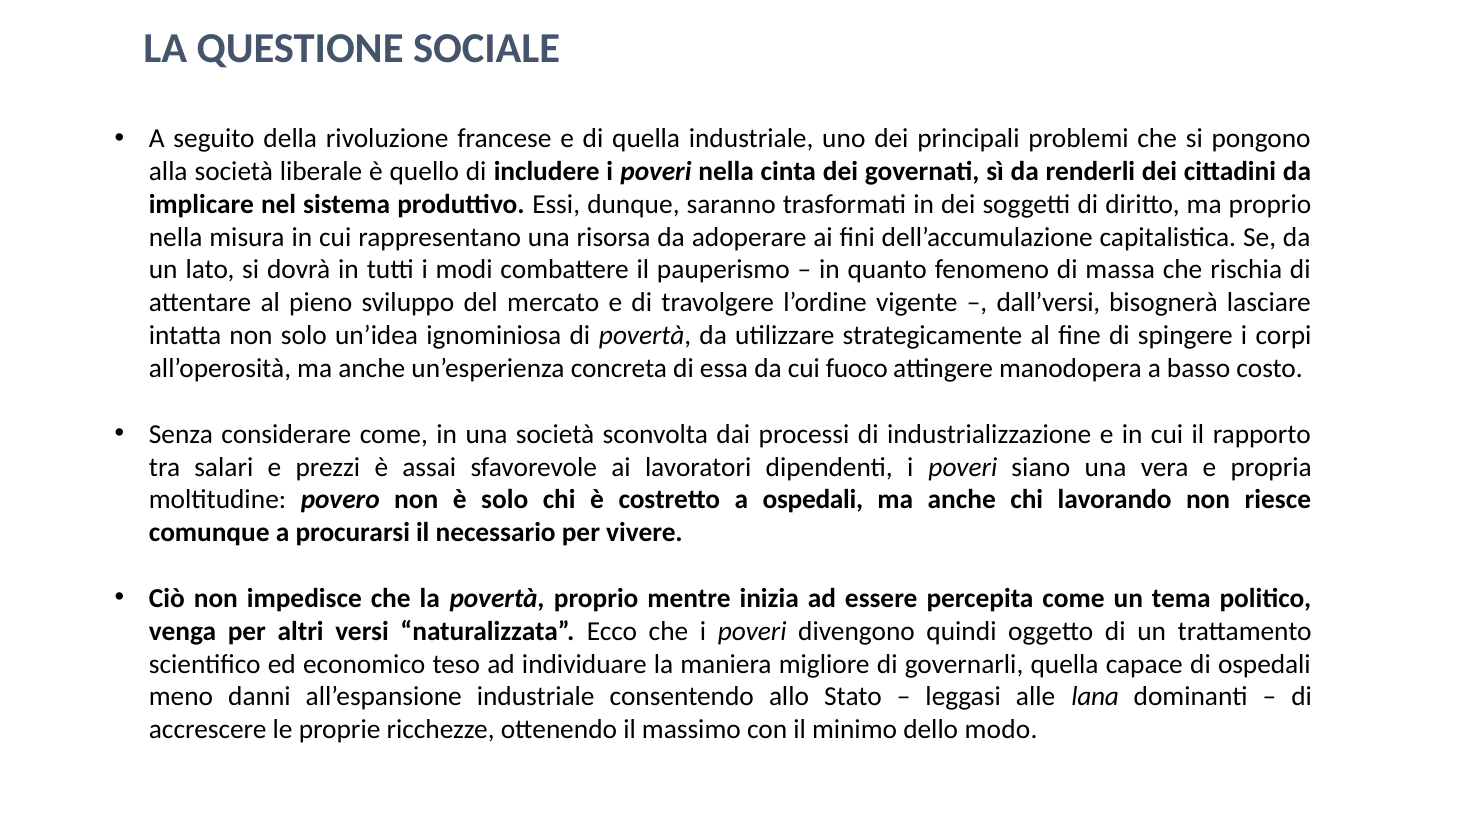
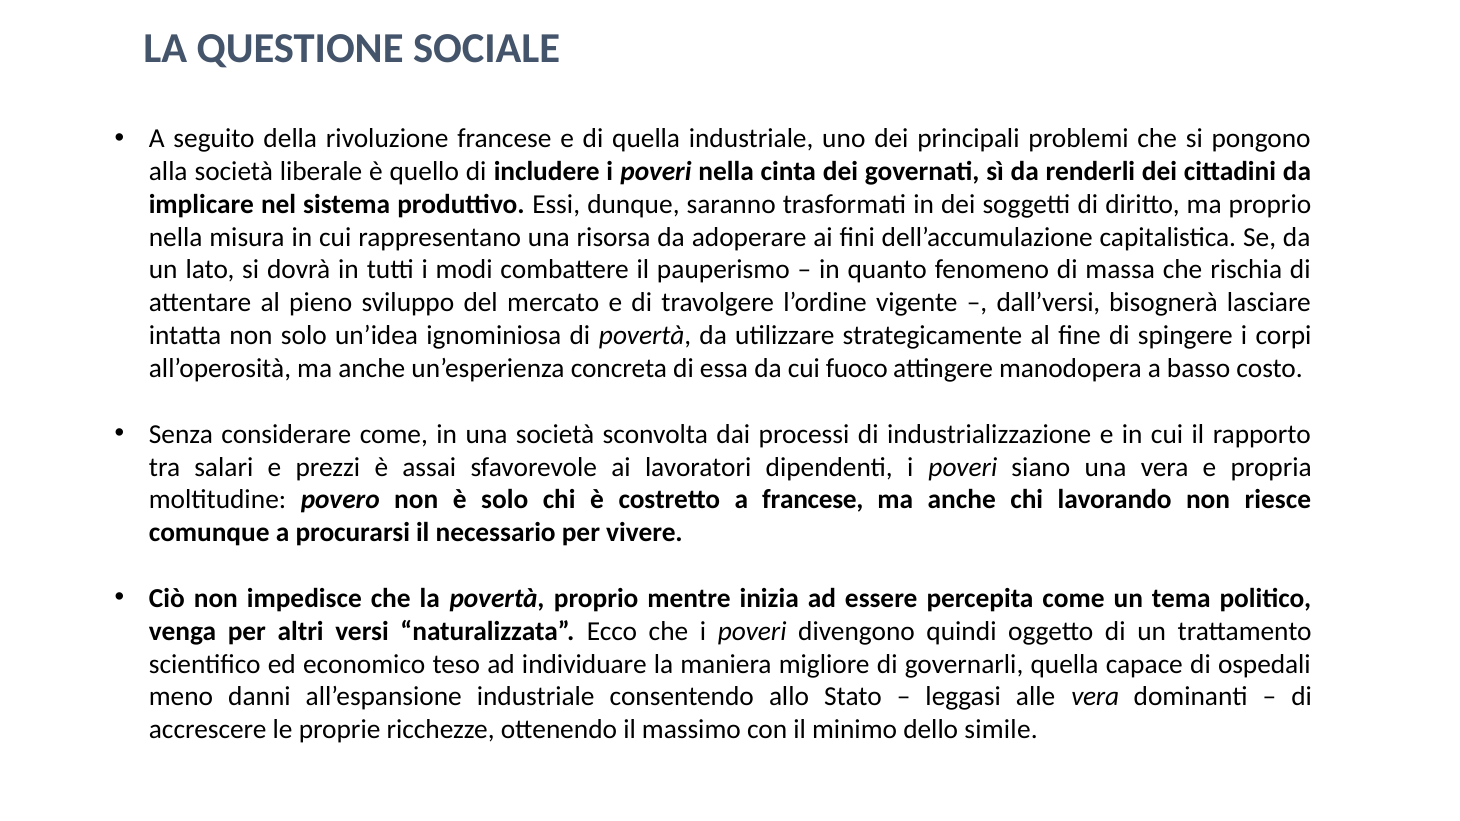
a ospedali: ospedali -> francese (813, 500)
alle lana: lana -> vera (1095, 697)
modo: modo -> simile (1001, 730)
